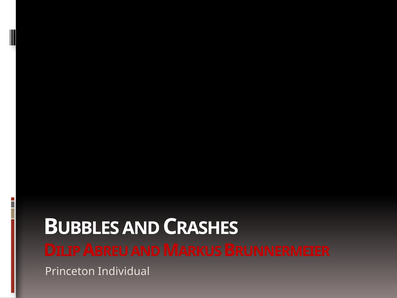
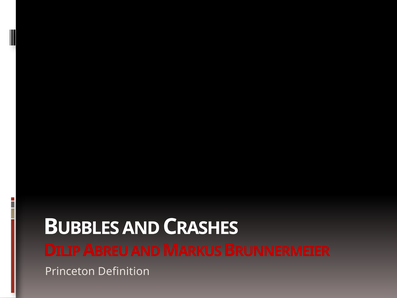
Individual: Individual -> Definition (124, 271)
